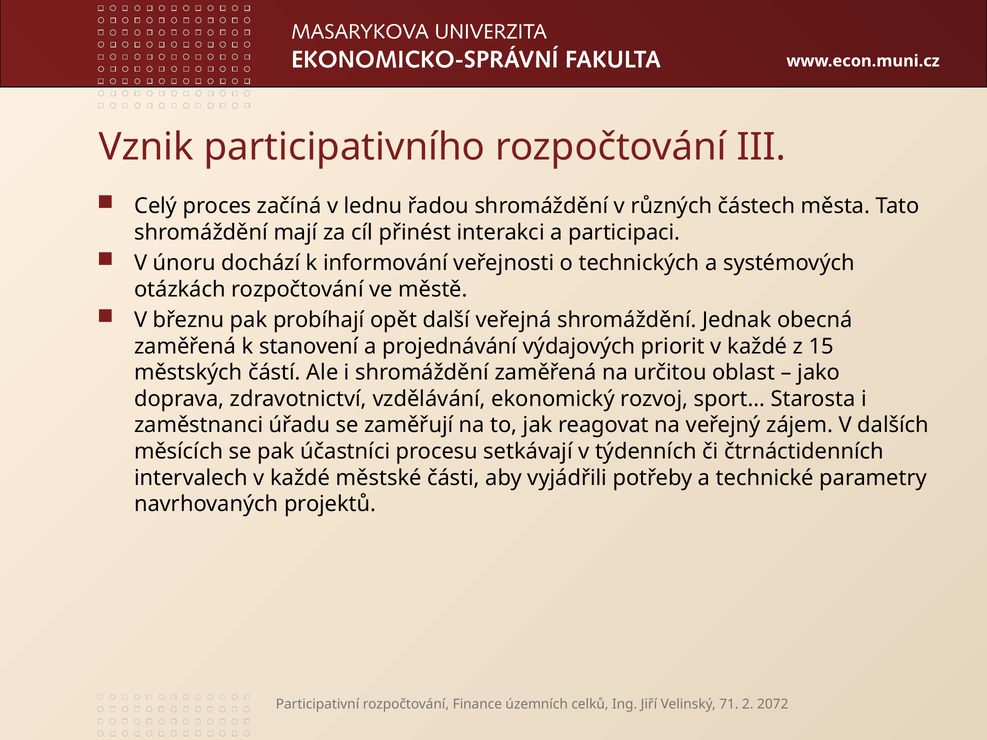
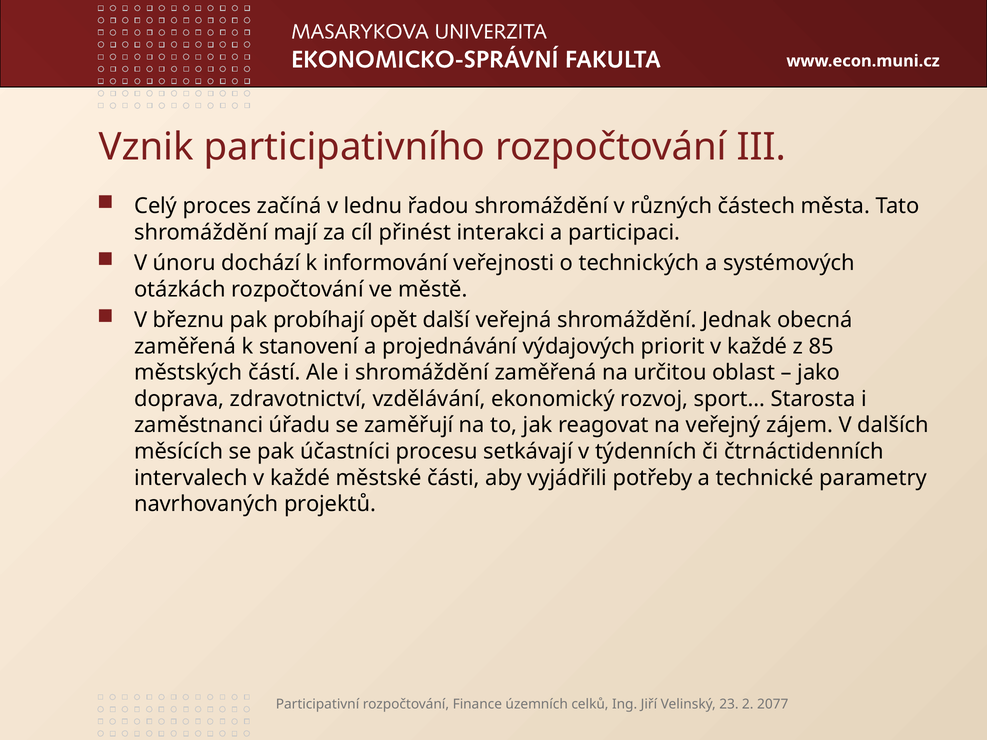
15: 15 -> 85 (821, 346)
71: 71 -> 23 (729, 705)
2072: 2072 -> 2077 (773, 705)
